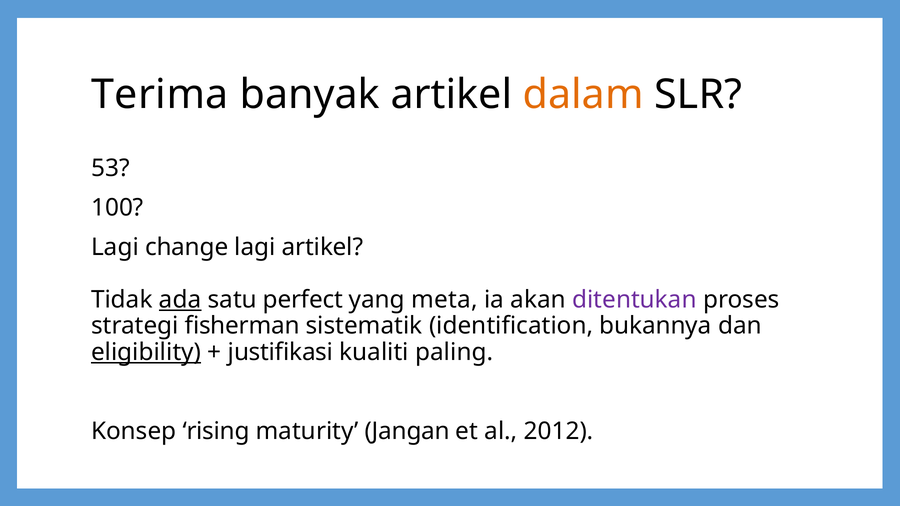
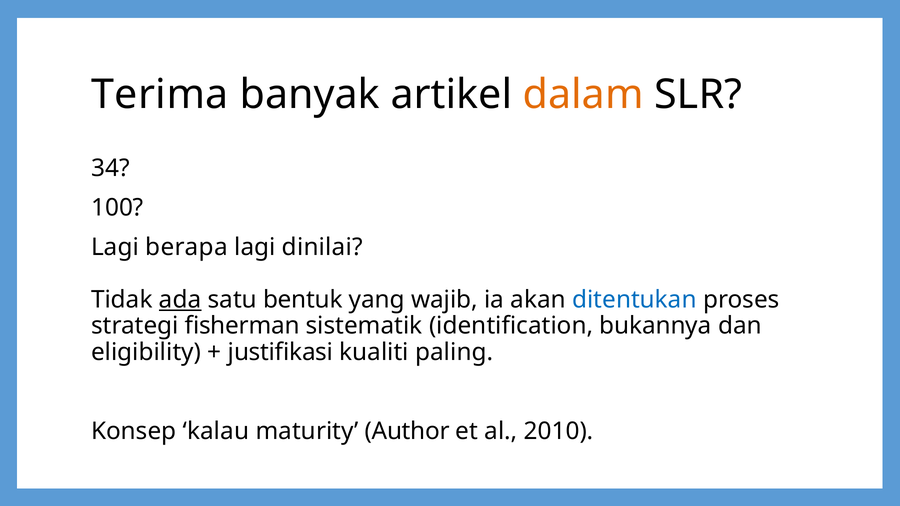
53: 53 -> 34 (110, 168)
change: change -> berapa (187, 247)
lagi artikel: artikel -> dinilai (322, 247)
perfect: perfect -> bentuk (303, 300)
meta: meta -> wajib (444, 300)
ditentukan colour: purple -> blue (634, 300)
eligibility underline: present -> none (146, 352)
rising: rising -> kalau (216, 431)
Jangan: Jangan -> Author (407, 431)
2012: 2012 -> 2010 (559, 431)
